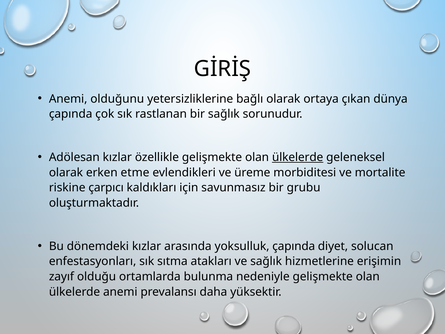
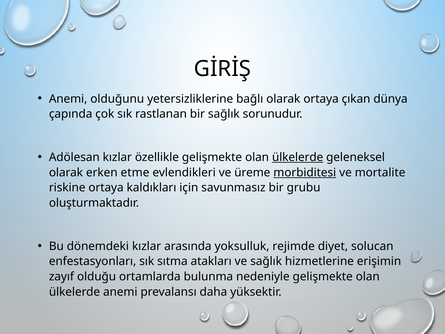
morbiditesi underline: none -> present (305, 172)
riskine çarpıcı: çarpıcı -> ortaya (106, 188)
yoksulluk çapında: çapında -> rejimde (294, 246)
